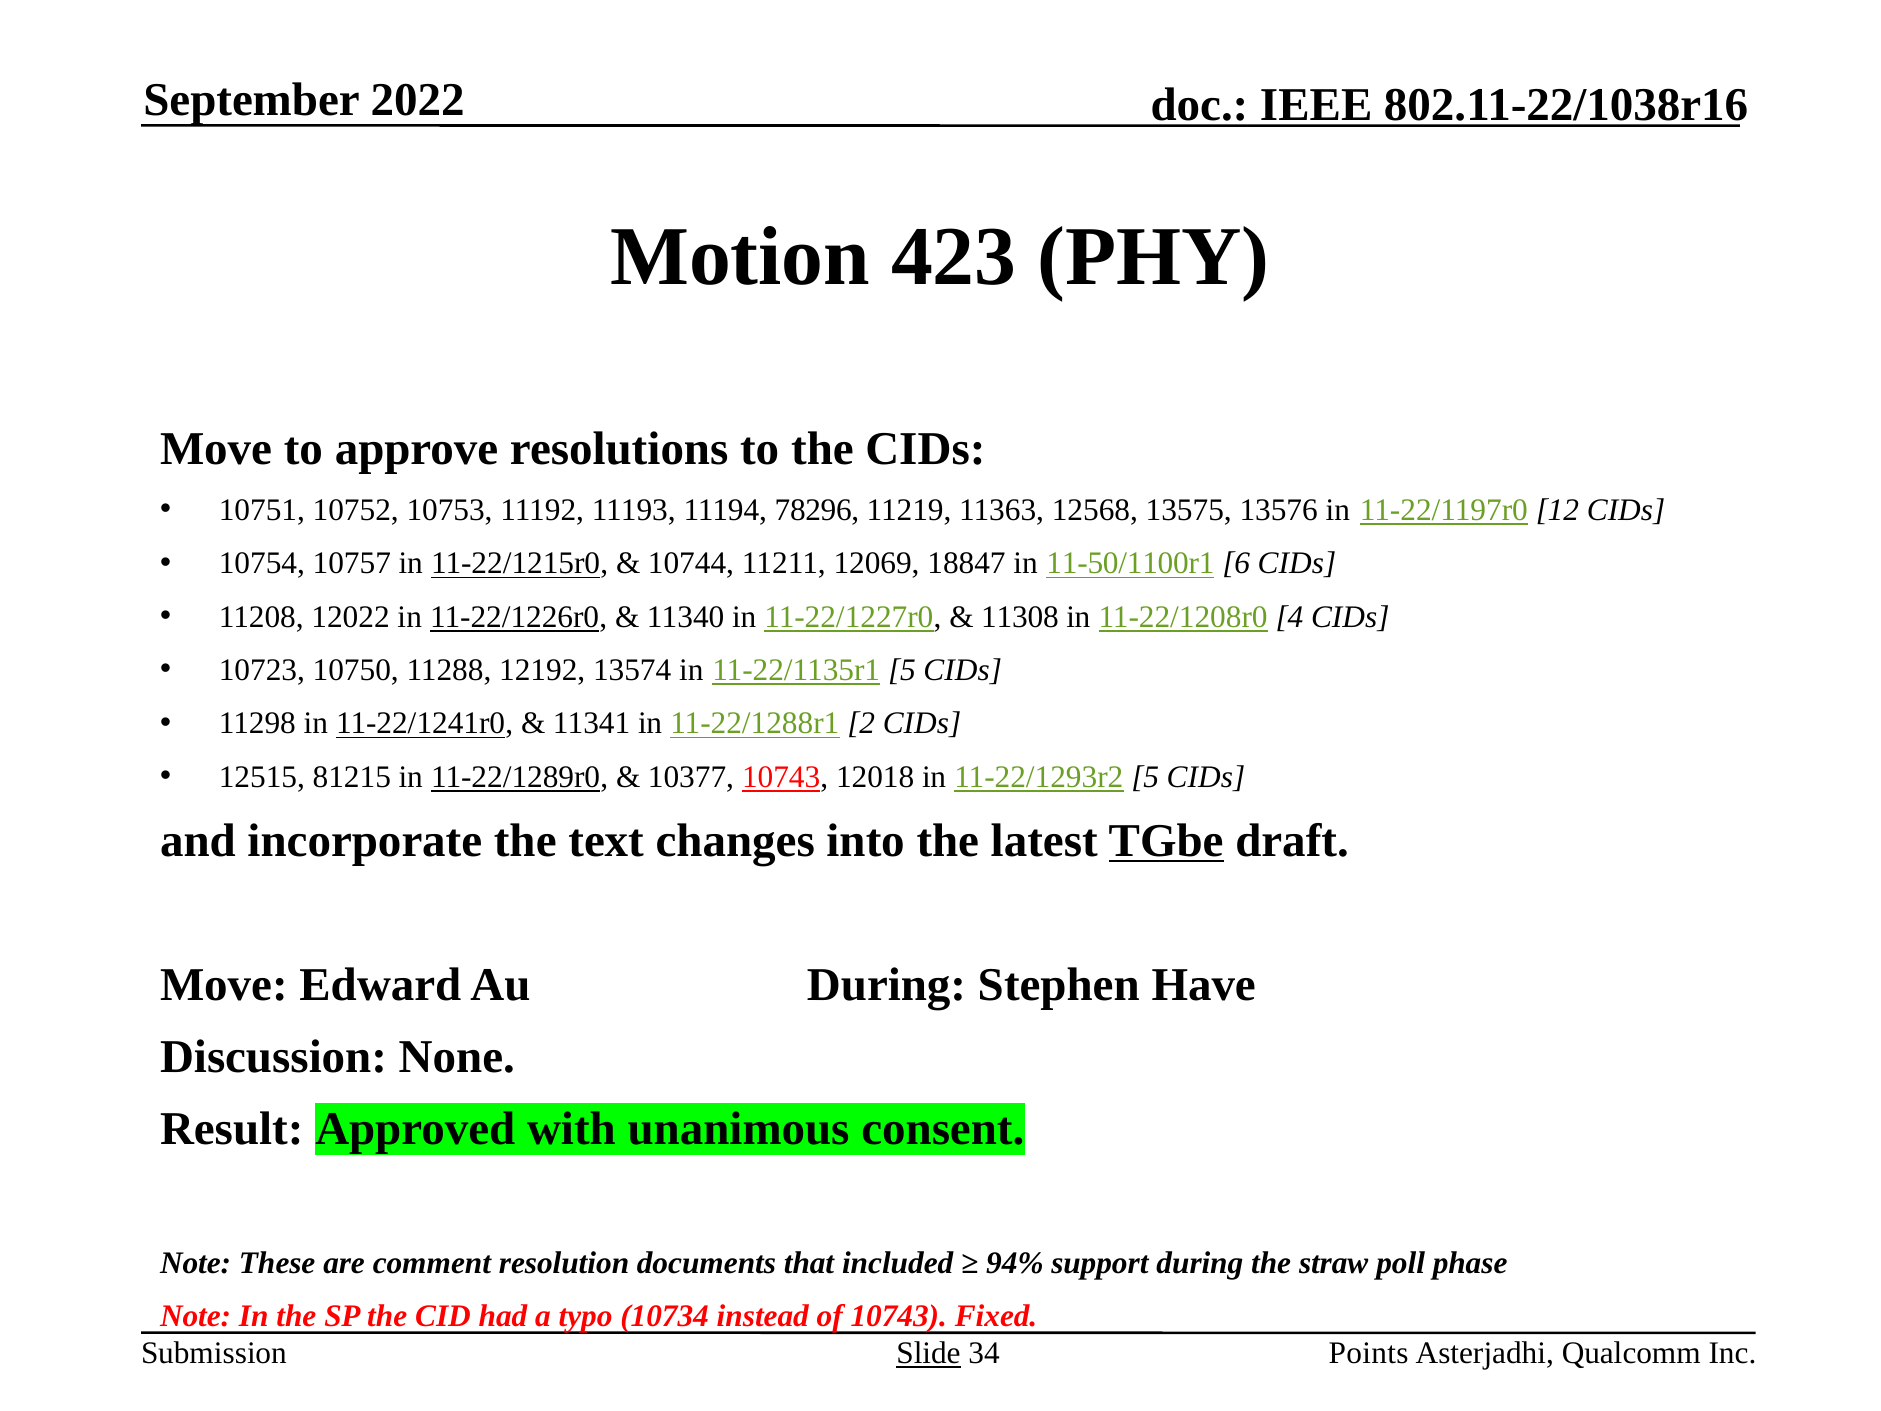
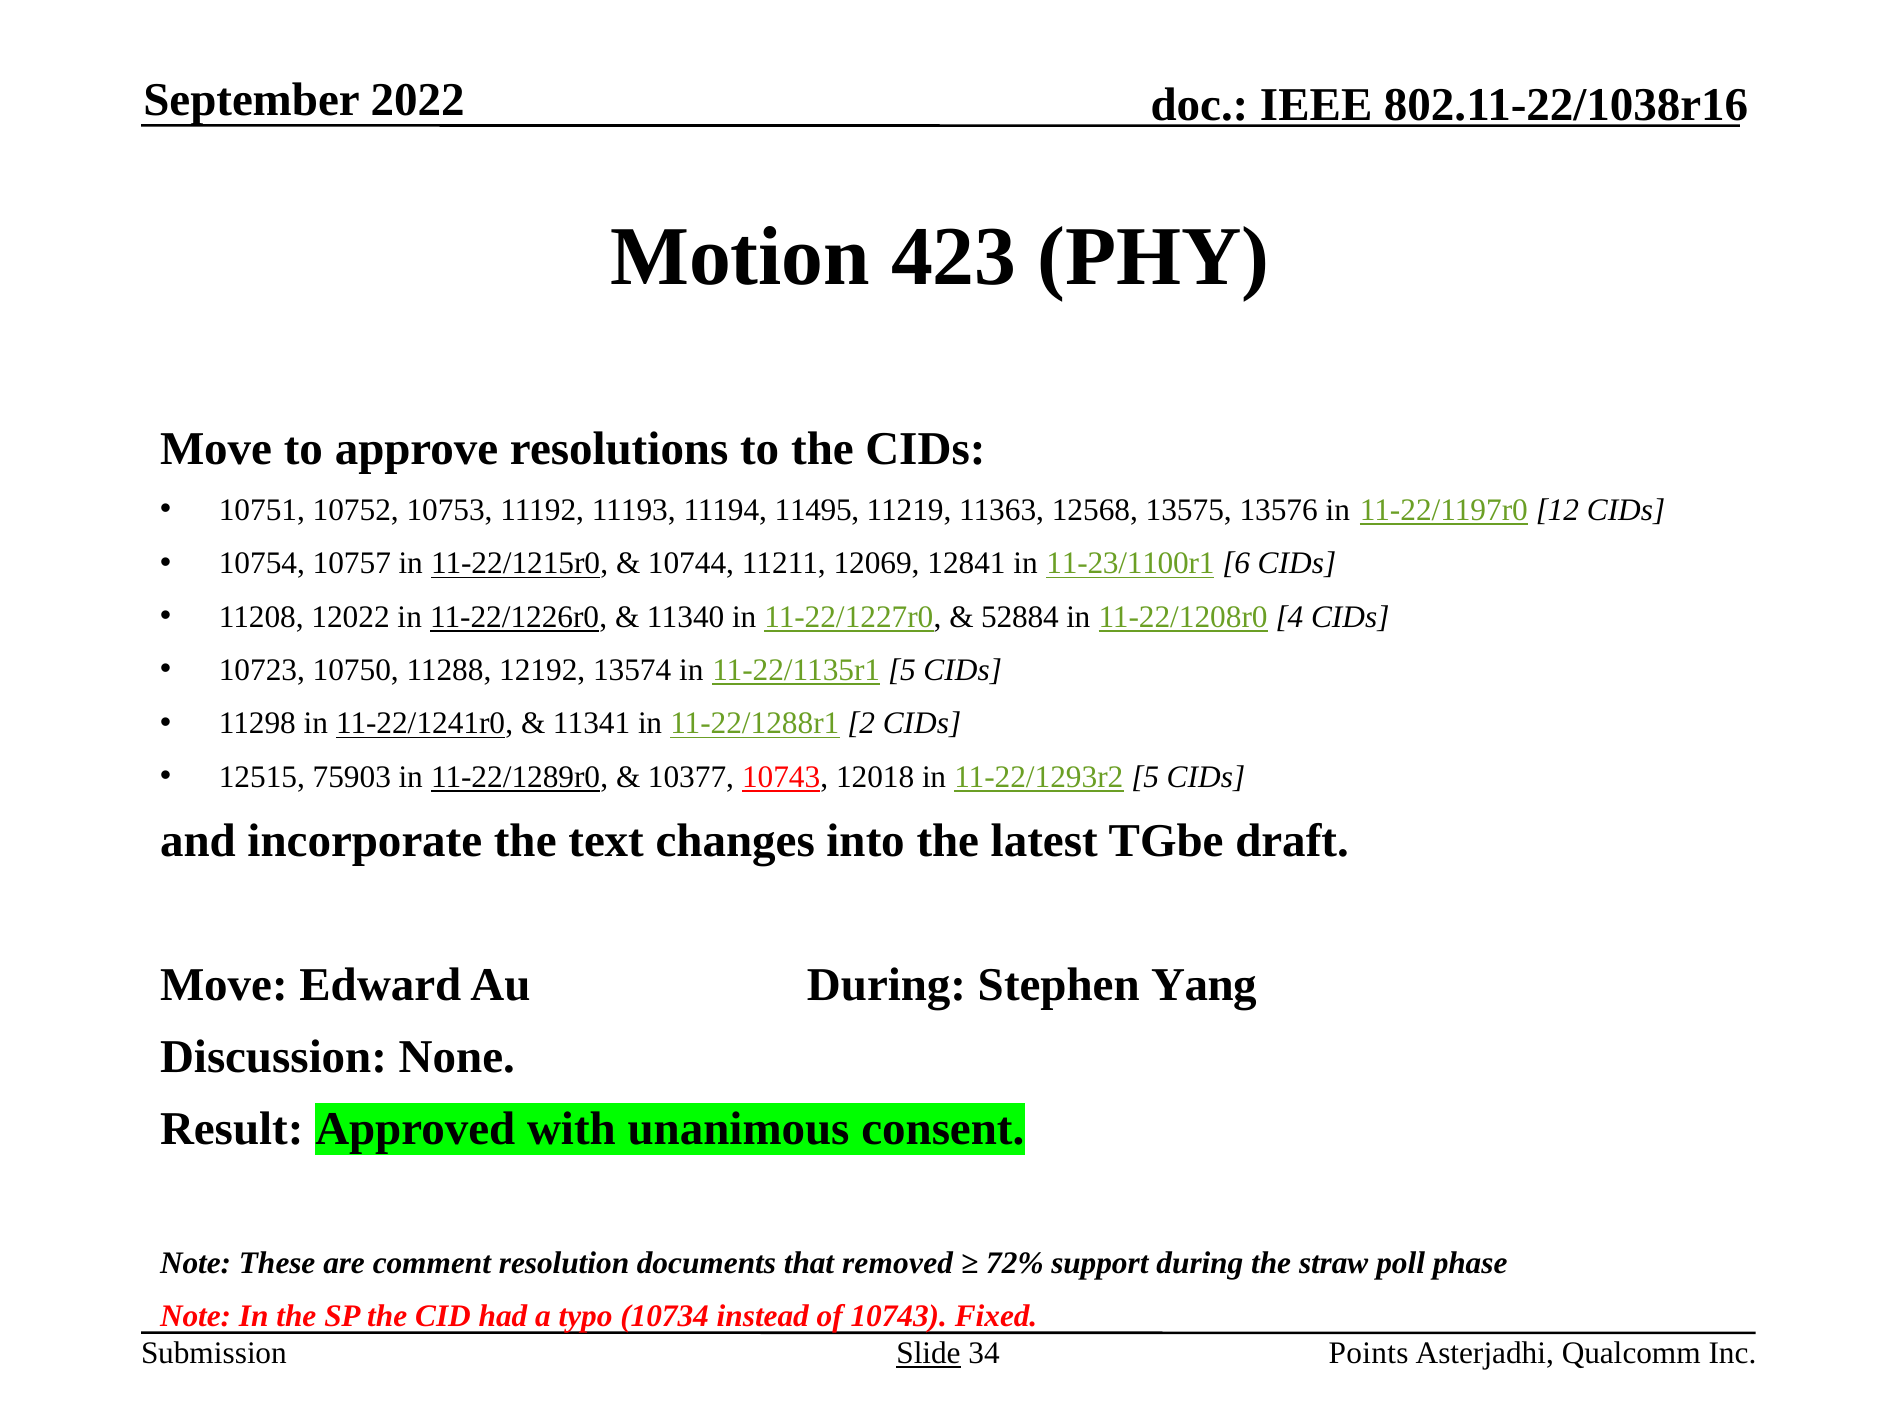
78296: 78296 -> 11495 (817, 510)
18847: 18847 -> 12841 (967, 563)
11-50/1100r1: 11-50/1100r1 -> 11-23/1100r1 (1130, 563)
11308: 11308 -> 52884 (1020, 617)
81215: 81215 -> 75903 (352, 777)
TGbe underline: present -> none (1166, 841)
Have: Have -> Yang (1204, 985)
included: included -> removed (898, 1263)
94%: 94% -> 72% (1015, 1263)
